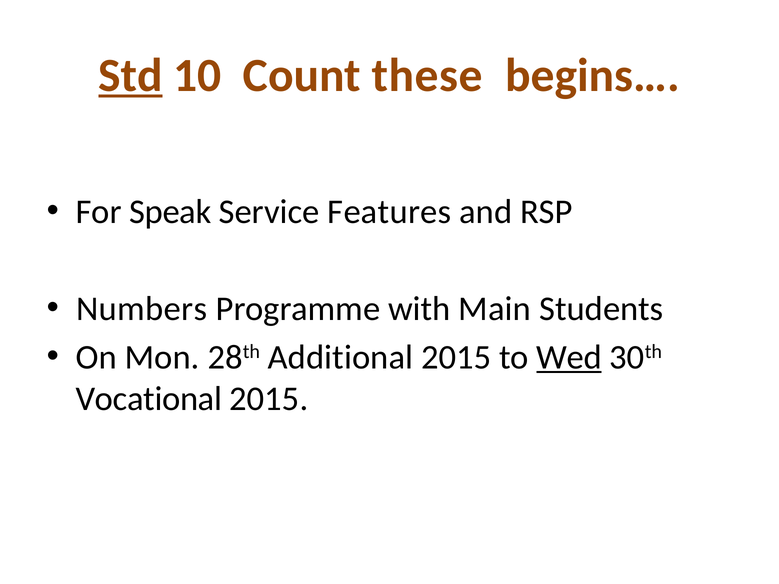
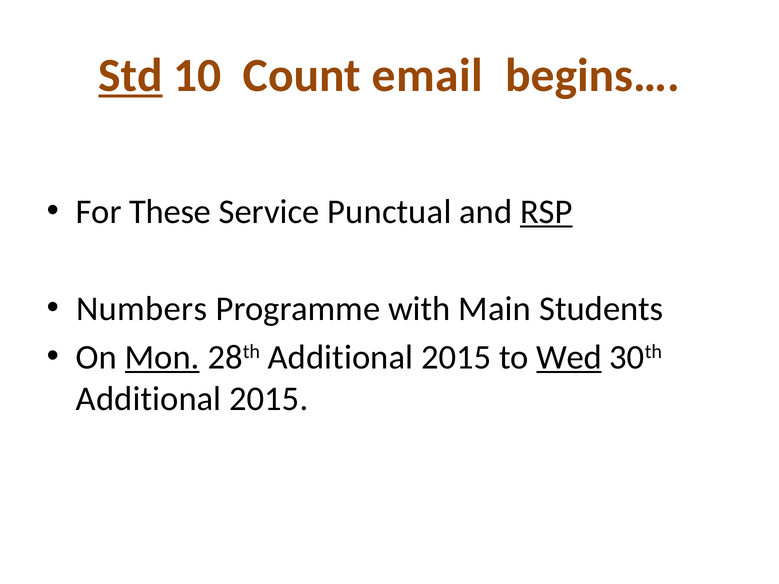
these: these -> email (427, 75)
Speak: Speak -> These (170, 212)
Features: Features -> Punctual (389, 212)
RSP underline: none -> present (546, 212)
Mon underline: none -> present (162, 357)
Vocational: Vocational -> Additional (149, 399)
